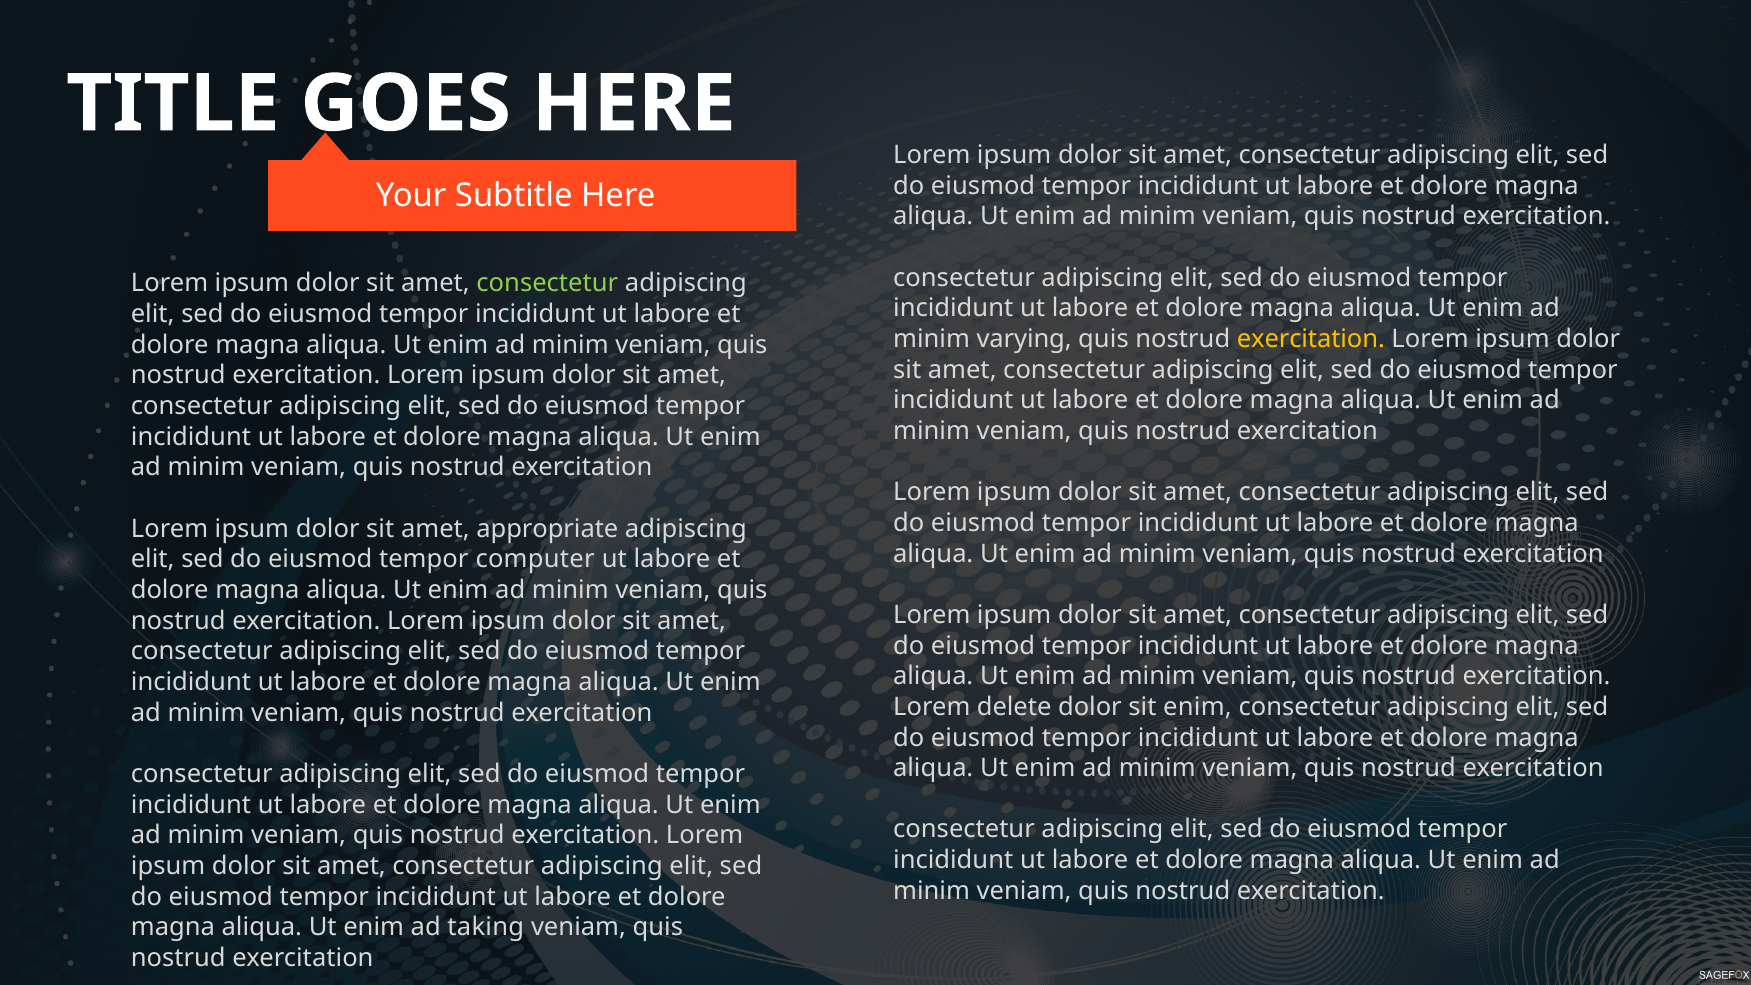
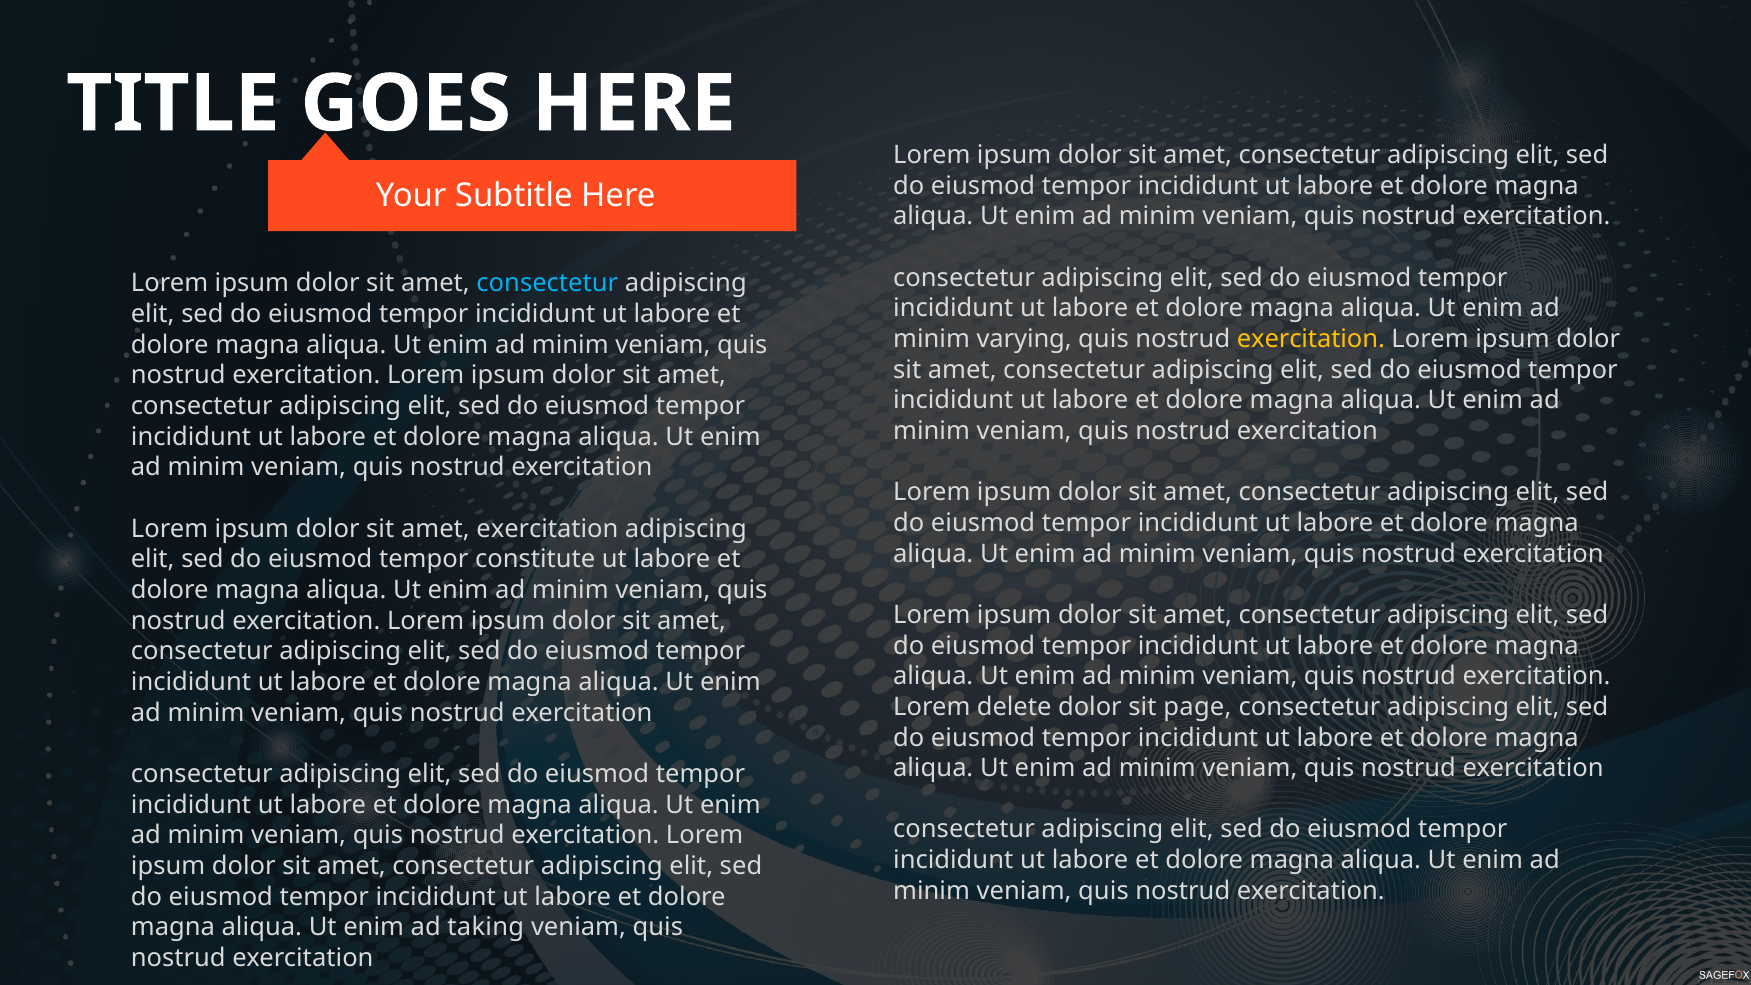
consectetur colour: light green -> light blue (547, 283)
amet appropriate: appropriate -> exercitation (547, 529)
computer: computer -> constitute (535, 559)
sit enim: enim -> page (1197, 707)
